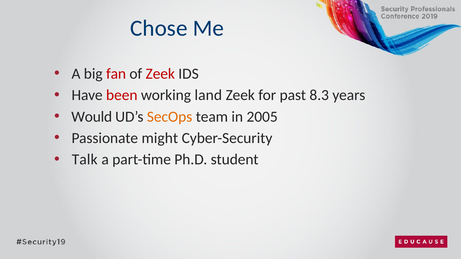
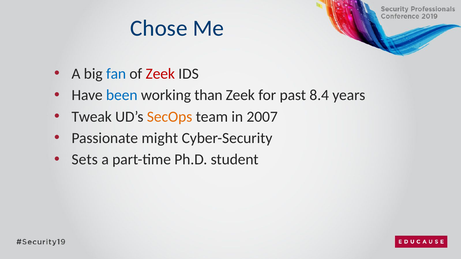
fan colour: red -> blue (116, 74)
been colour: red -> blue (122, 95)
land: land -> than (208, 95)
8.3: 8.3 -> 8.4 (319, 95)
Would: Would -> Tweak (92, 117)
2005: 2005 -> 2007 (262, 117)
Talk: Talk -> Sets (85, 160)
